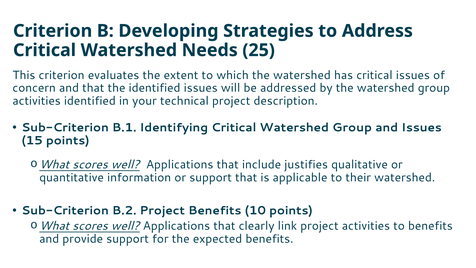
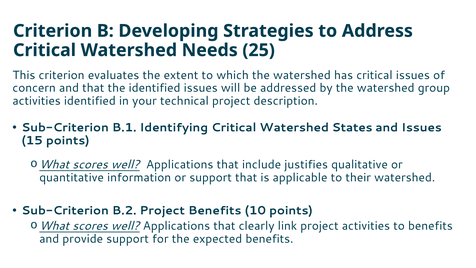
Critical Watershed Group: Group -> States (352, 127)
